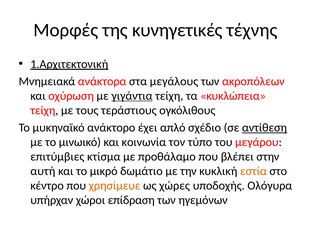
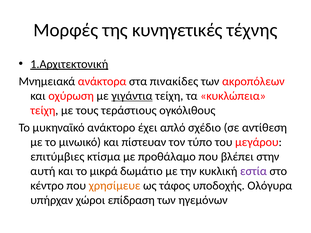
μεγάλους: μεγάλους -> πινακίδες (174, 81)
αντίθεση underline: present -> none (264, 128)
κοινωνία: κοινωνία -> πίστευαν (144, 142)
μικρό: μικρό -> μικρά (104, 171)
εστία colour: orange -> purple (253, 171)
χώρες: χώρες -> τάφος (175, 186)
